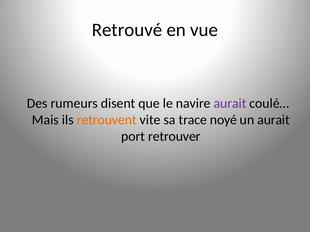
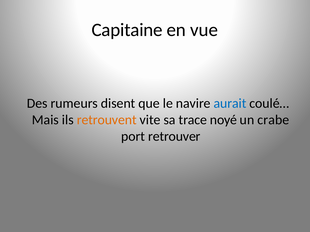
Retrouvé: Retrouvé -> Capitaine (127, 30)
aurait colour: purple -> blue (230, 104)
un aurait: aurait -> crabe (273, 120)
